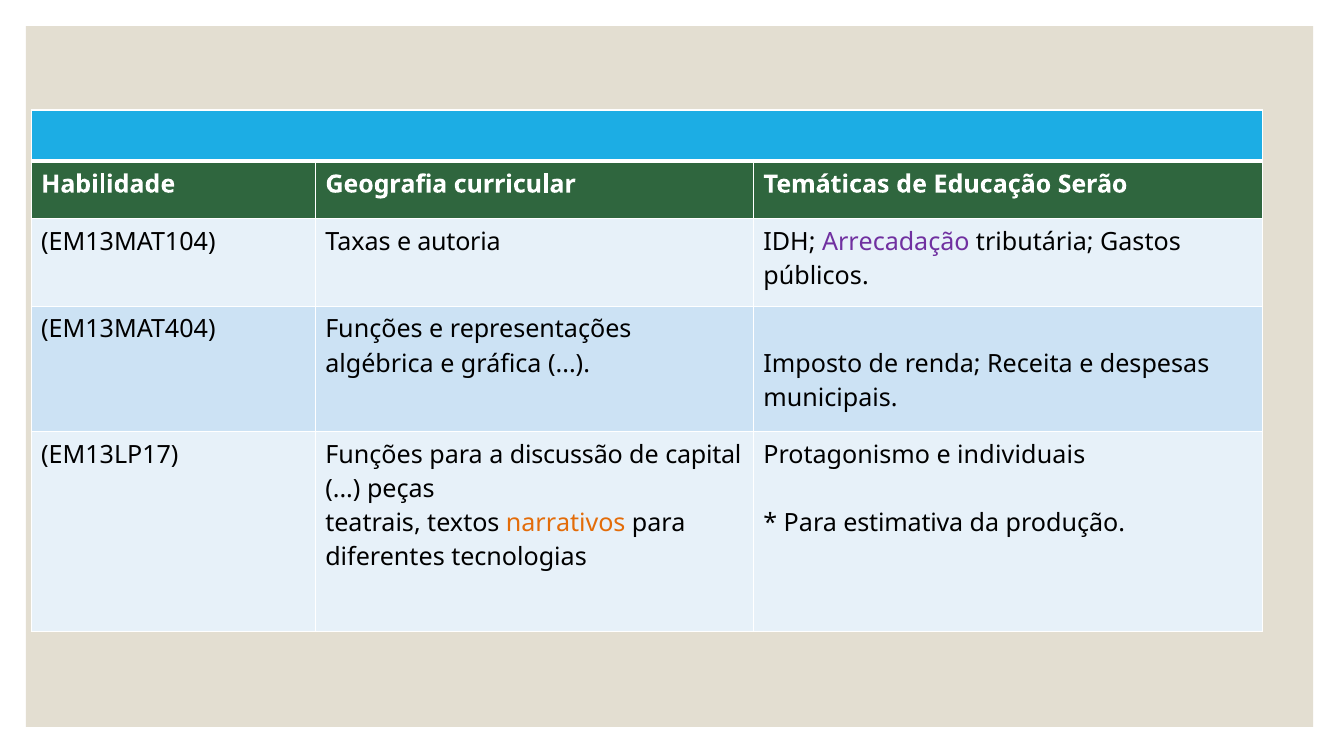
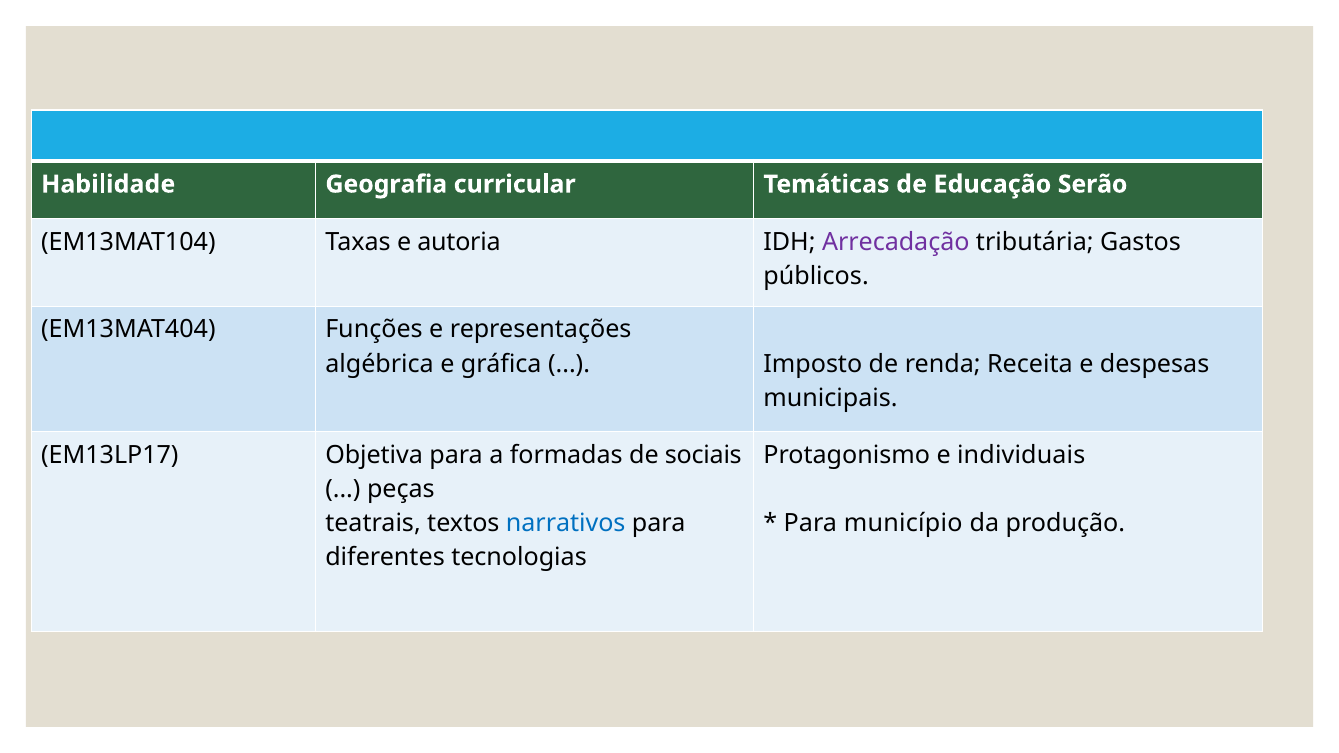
EM13LP17 Funções: Funções -> Objetiva (374, 455)
discussão: discussão -> formadas (566, 455)
capital: capital -> sociais (703, 455)
narrativos colour: orange -> blue (566, 523)
estimativa: estimativa -> município (903, 523)
